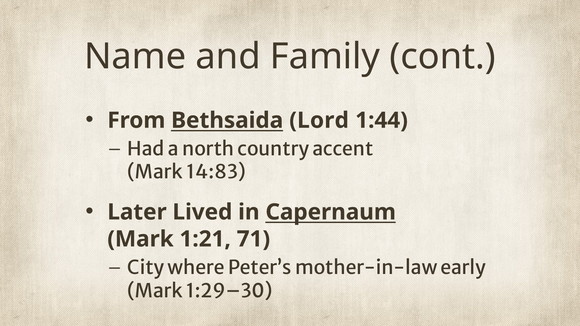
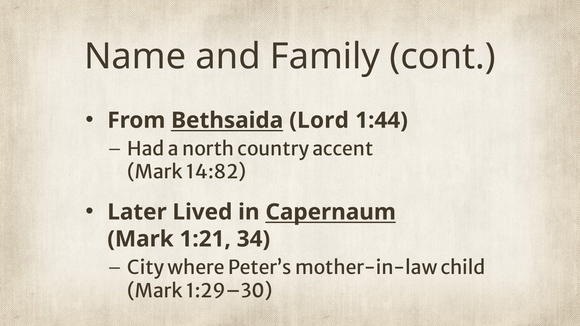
14:83: 14:83 -> 14:82 (216, 172)
71: 71 -> 34 (253, 239)
early: early -> child (463, 268)
